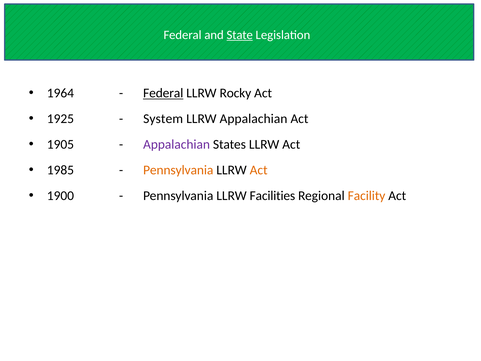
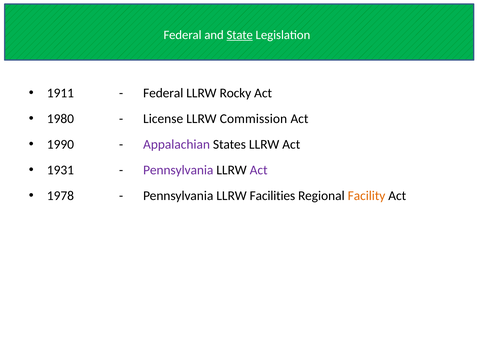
1964: 1964 -> 1911 (60, 93)
Federal underline: present -> none (163, 93)
1925: 1925 -> 1980 (60, 119)
System: System -> License (163, 119)
LLRW Appalachian: Appalachian -> Commission (253, 119)
1905: 1905 -> 1990 (60, 144)
1985: 1985 -> 1931 (60, 170)
Pennsylvania colour: orange -> purple (178, 170)
Act colour: orange -> purple (259, 170)
1900: 1900 -> 1978 (60, 196)
